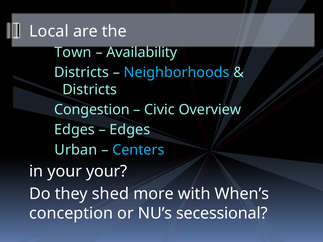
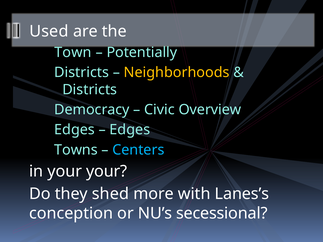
Local: Local -> Used (49, 31)
Availability: Availability -> Potentially (142, 52)
Neighborhoods colour: light blue -> yellow (177, 72)
Congestion: Congestion -> Democracy (92, 110)
Urban: Urban -> Towns (76, 150)
When’s: When’s -> Lanes’s (242, 194)
